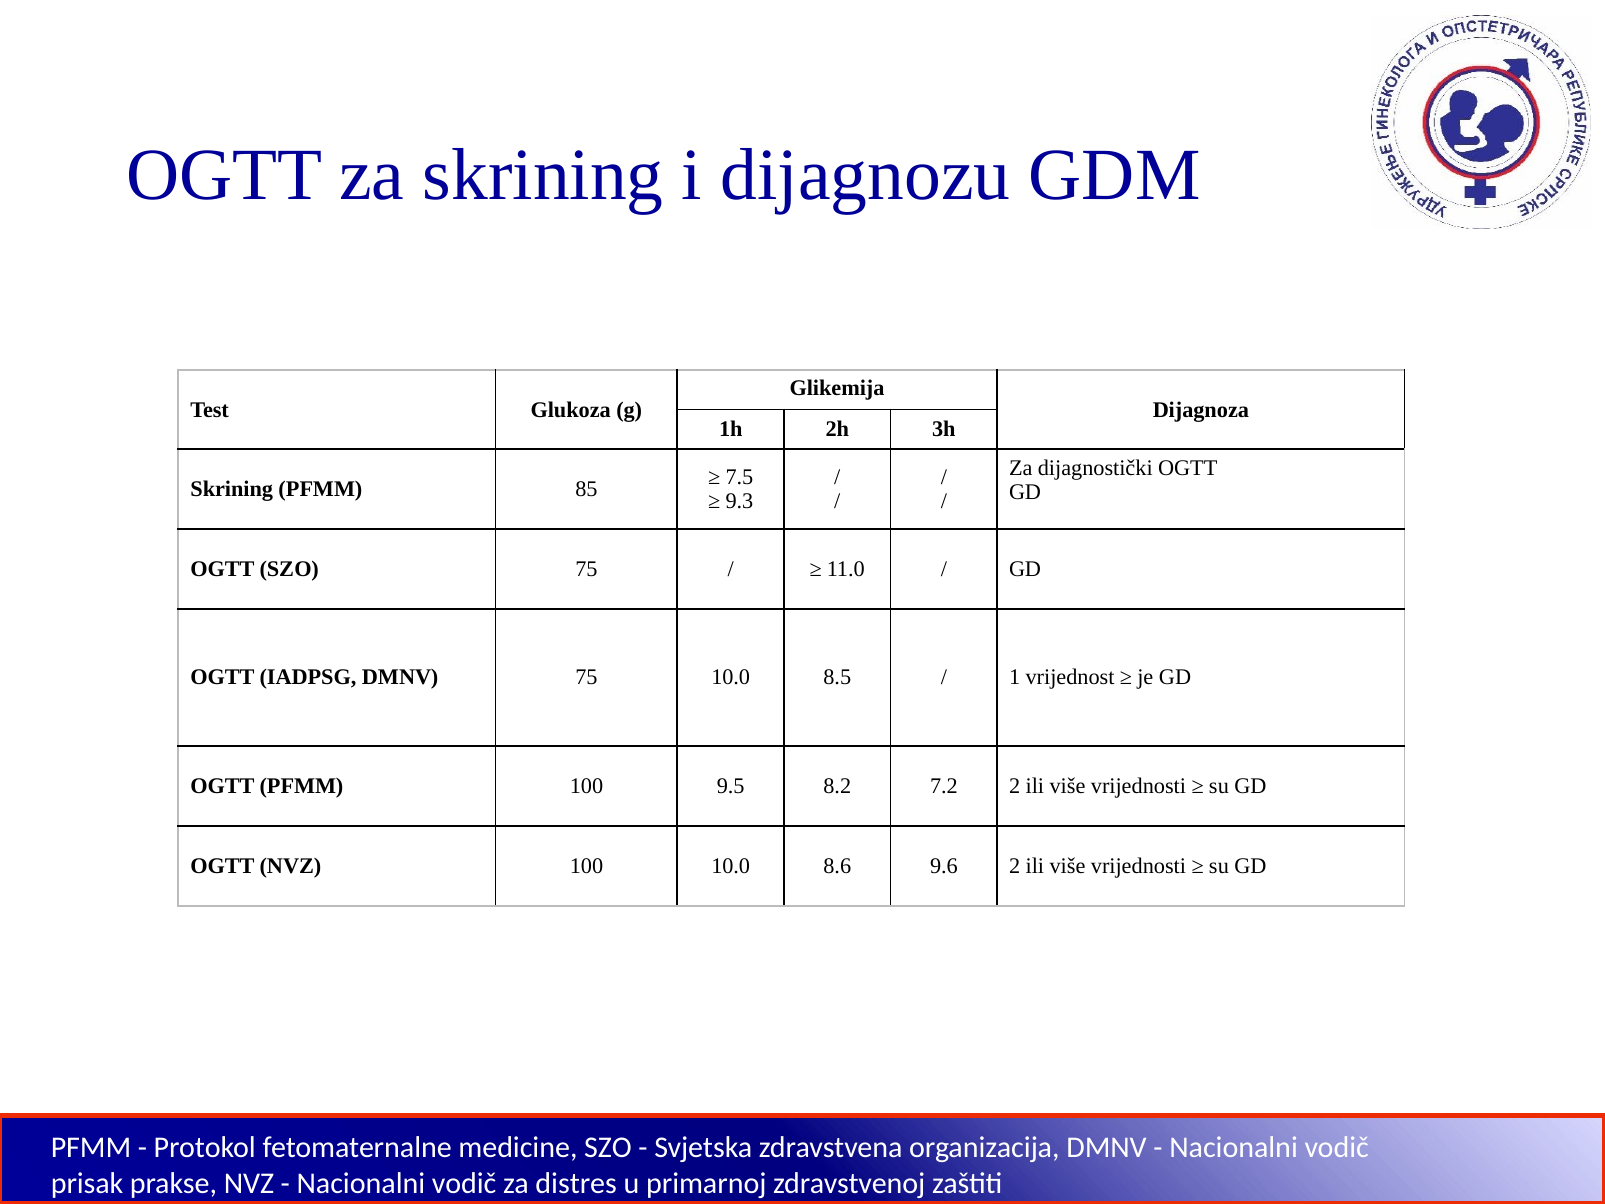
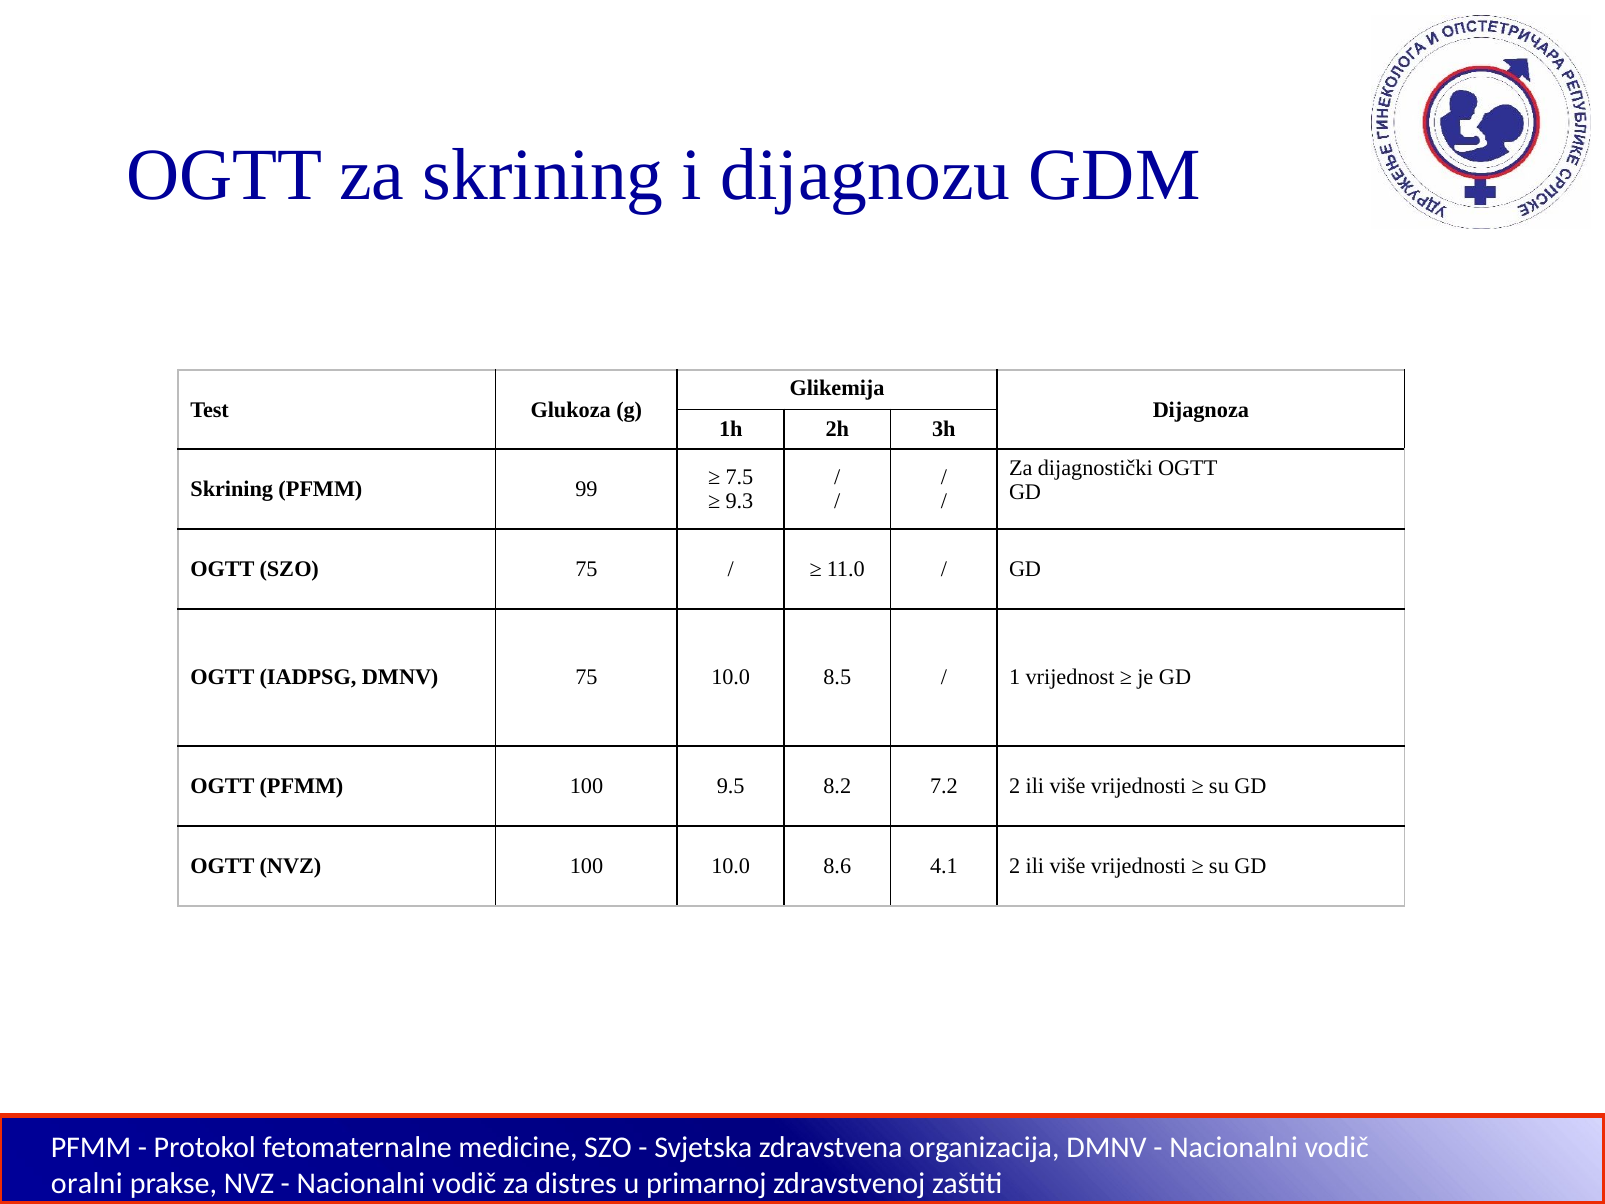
85: 85 -> 99 (586, 489)
9.6: 9.6 -> 4.1 (944, 866)
prisak: prisak -> oralni (87, 1183)
